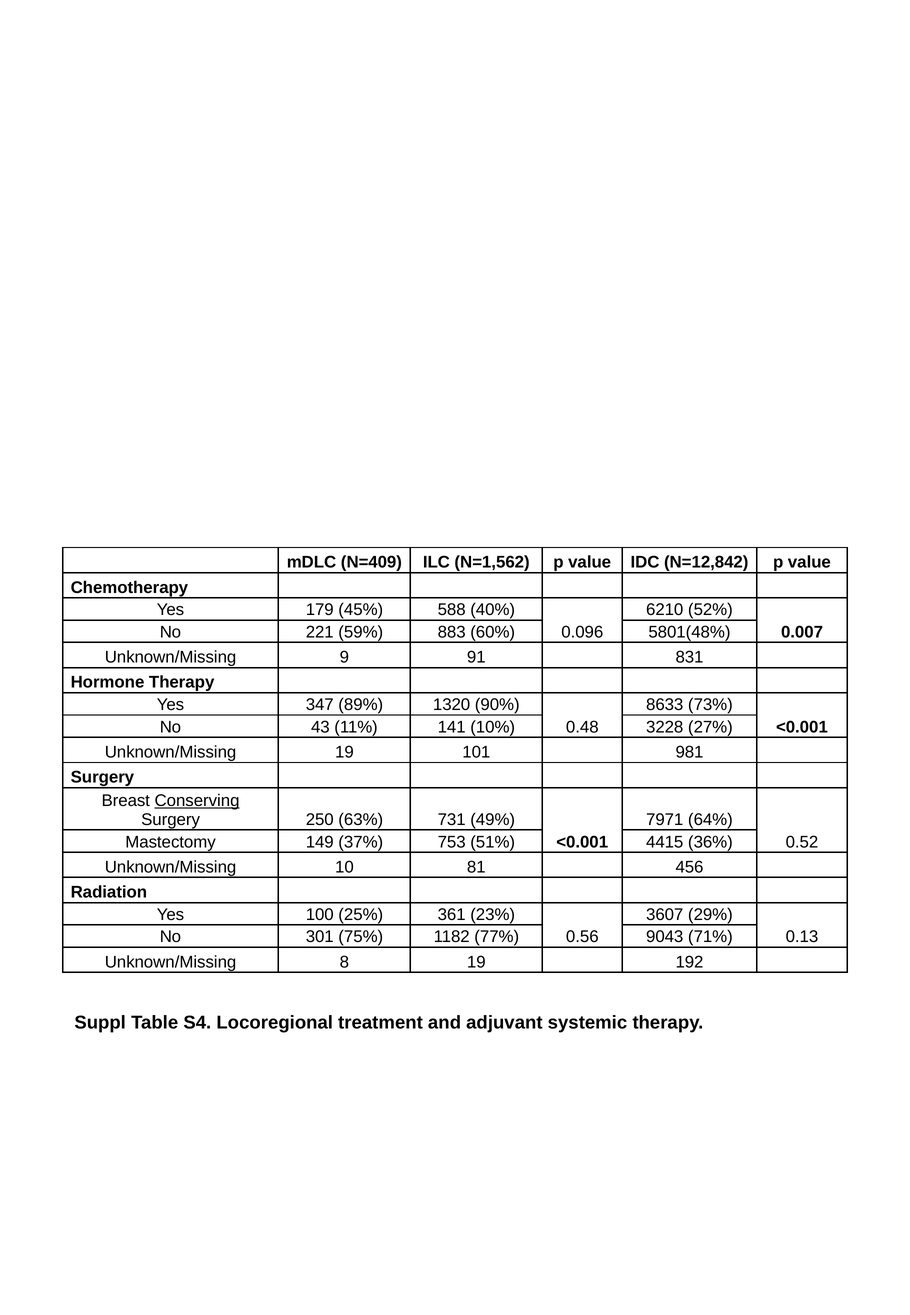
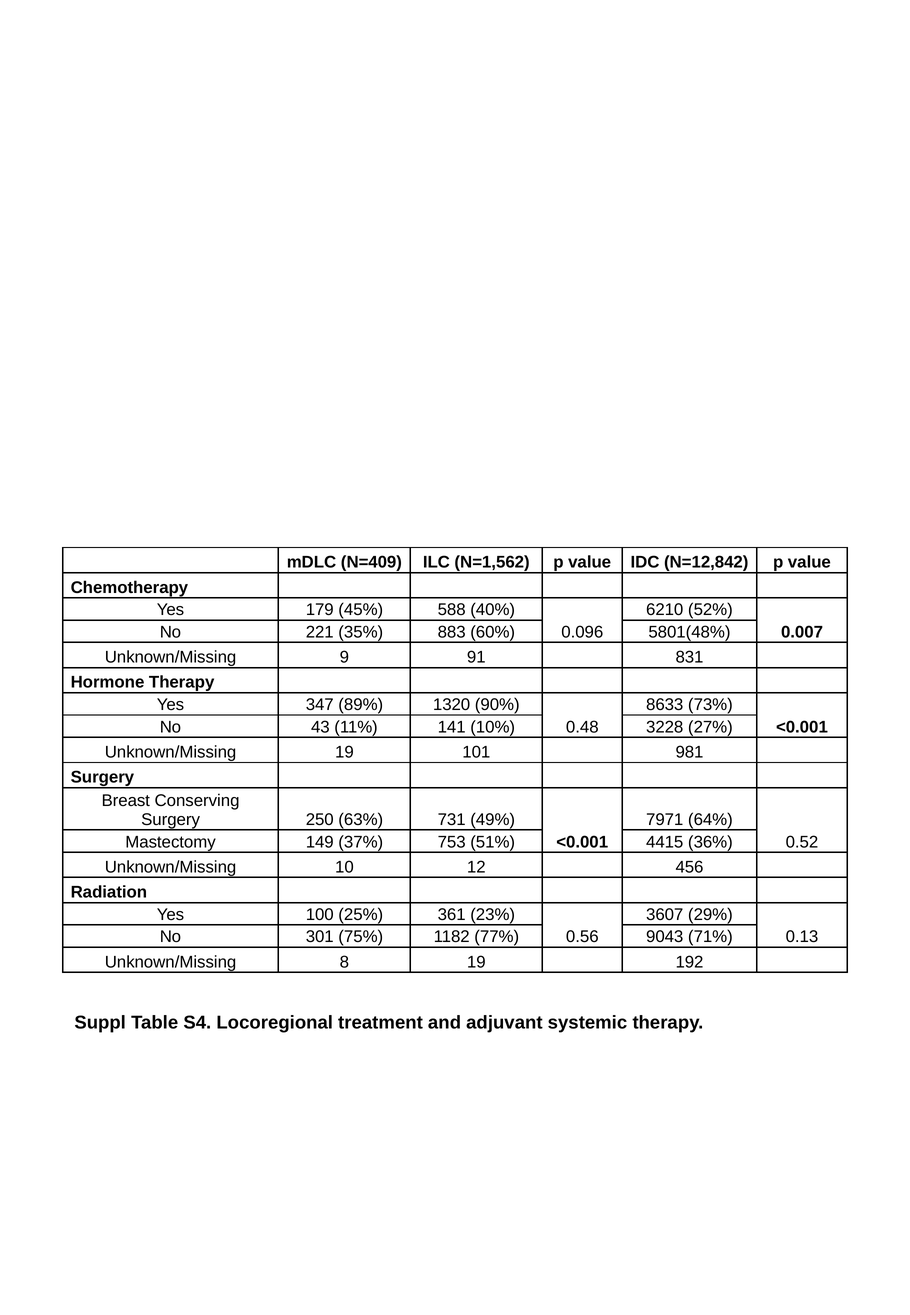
59%: 59% -> 35% (361, 632)
Conserving underline: present -> none (197, 800)
81: 81 -> 12 (476, 867)
